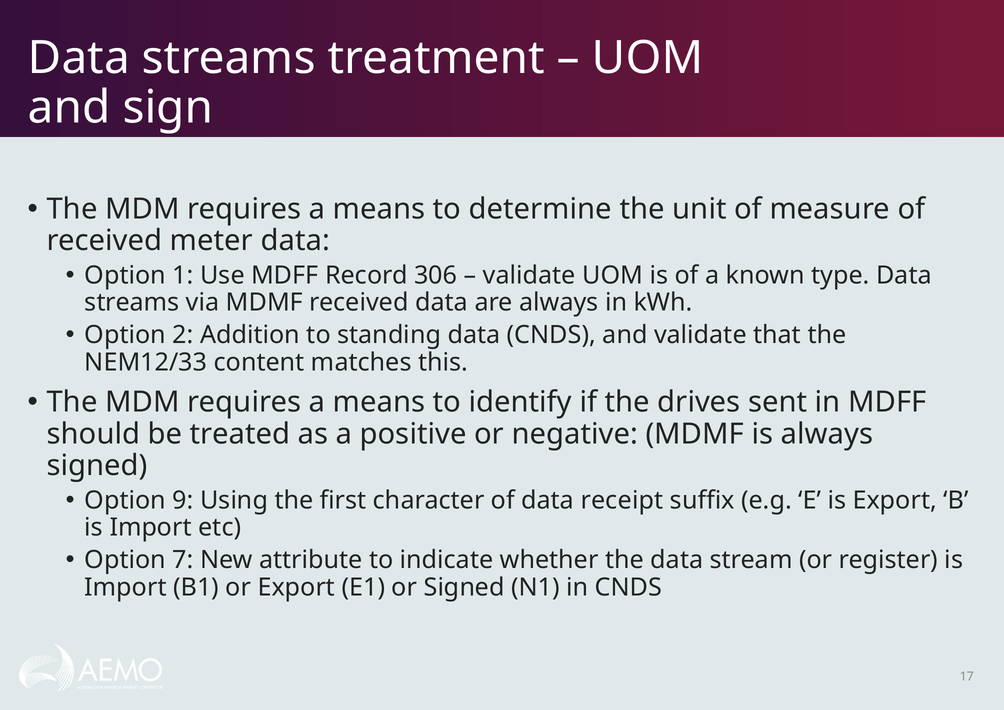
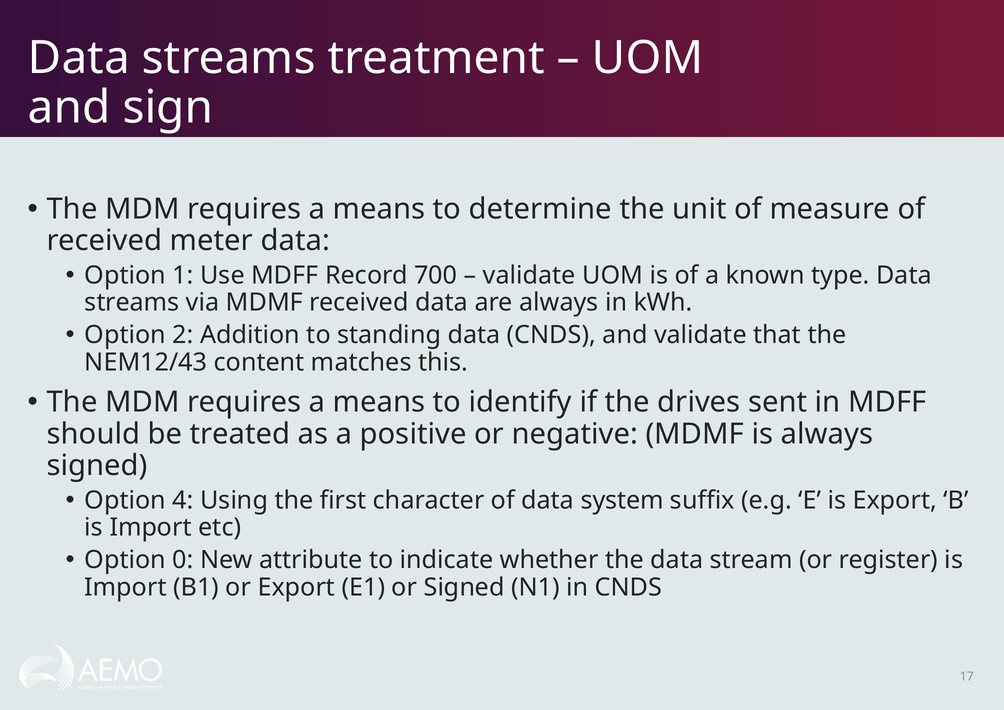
306: 306 -> 700 (436, 275)
NEM12/33: NEM12/33 -> NEM12/43 (146, 362)
9: 9 -> 4 (183, 500)
receipt: receipt -> system (622, 500)
7: 7 -> 0 (183, 560)
